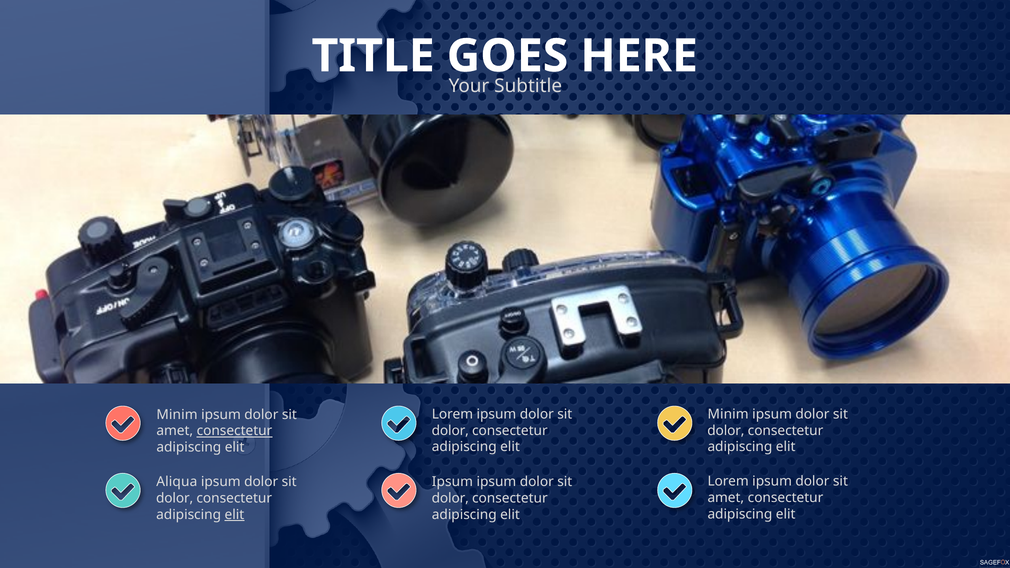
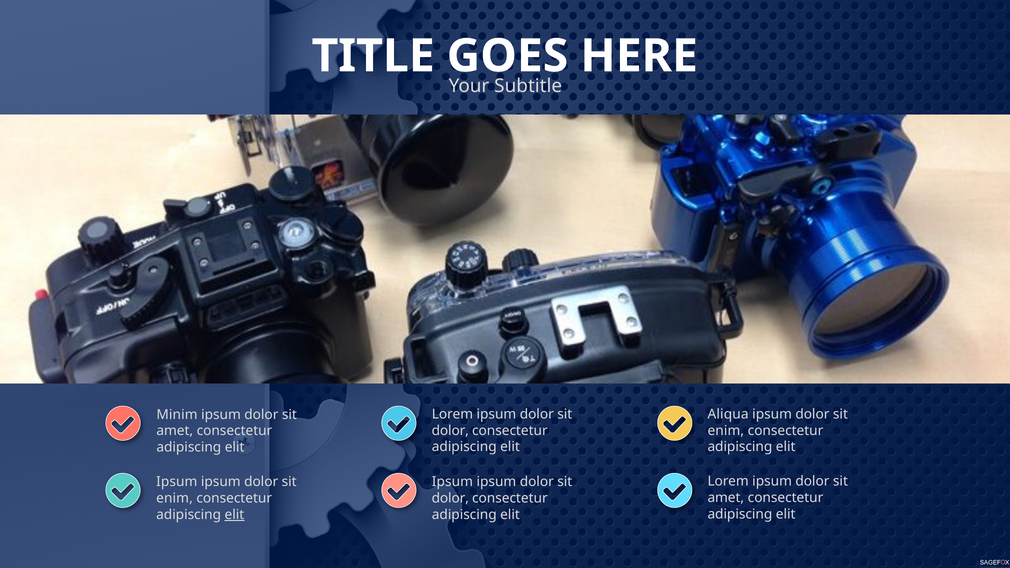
Minim: Minim -> Aliqua (728, 414)
dolor: dolor -> enim (726, 431)
consectetur underline: present -> none (234, 431)
Aliqua: Aliqua -> Ipsum (177, 482)
dolor: dolor -> enim (175, 498)
